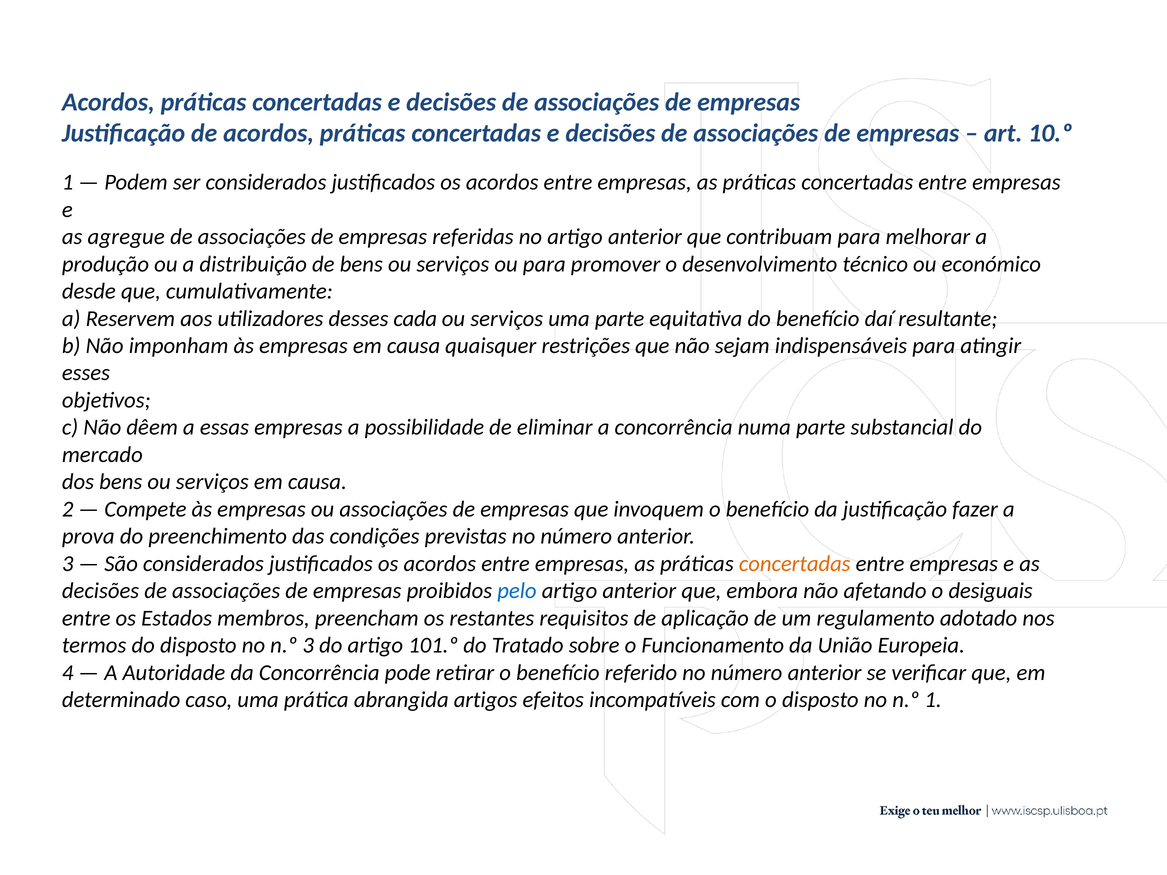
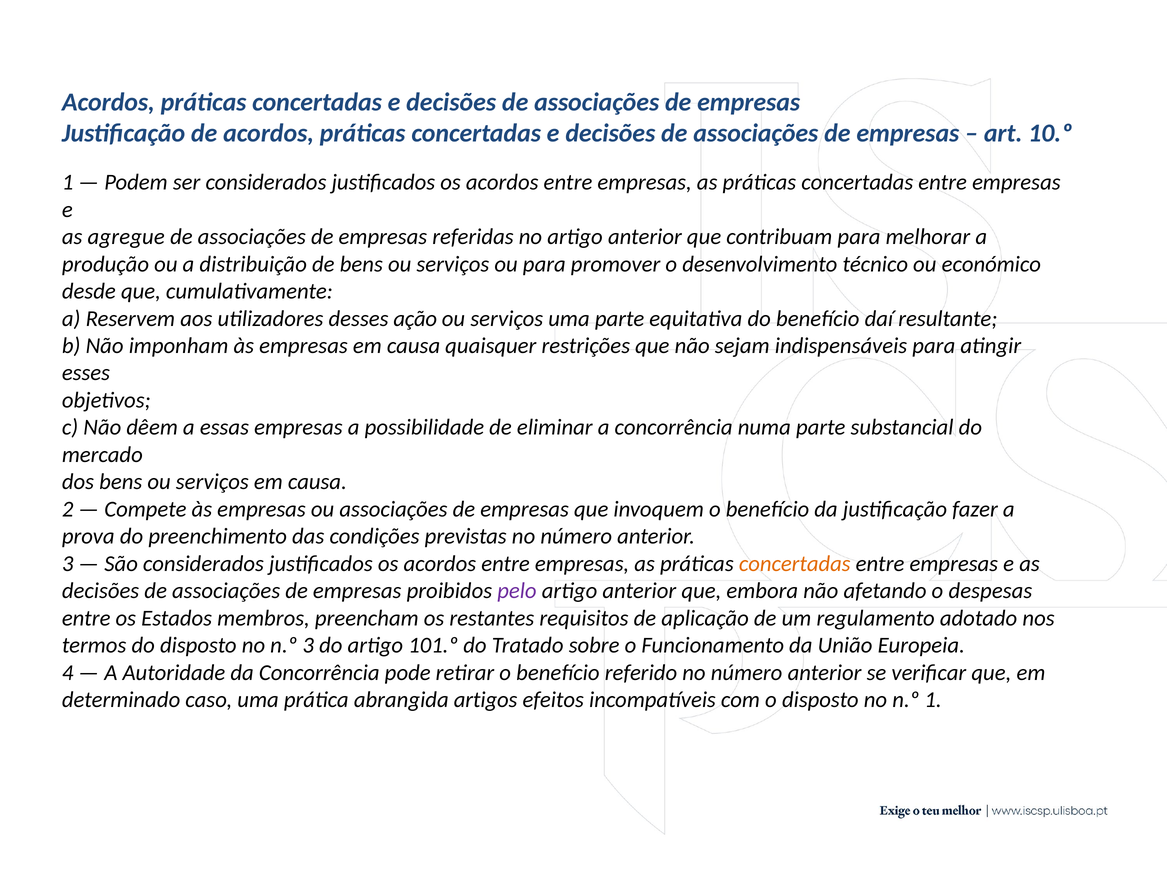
cada: cada -> ação (415, 319)
pelo colour: blue -> purple (517, 591)
desiguais: desiguais -> despesas (990, 591)
